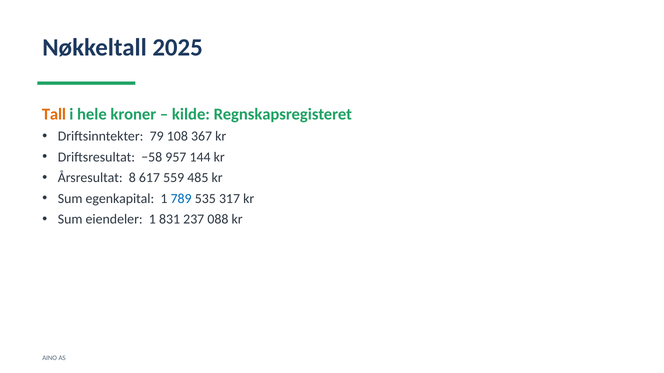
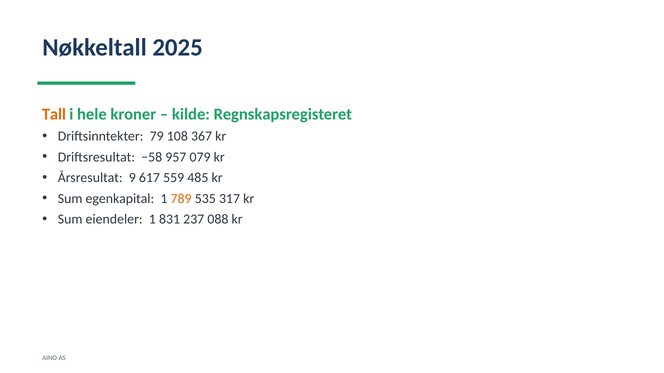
144: 144 -> 079 (200, 157)
8: 8 -> 9 (132, 178)
789 colour: blue -> orange (181, 199)
